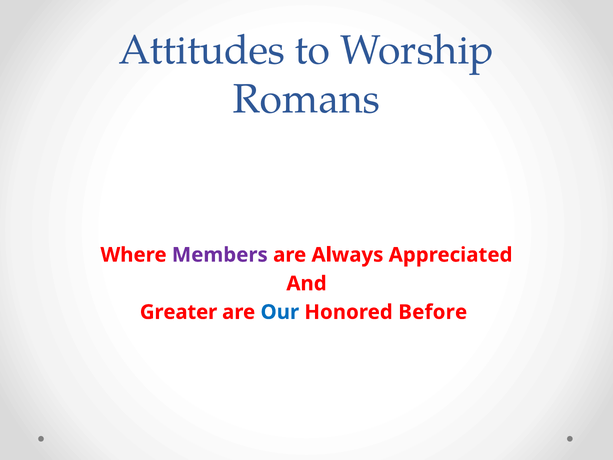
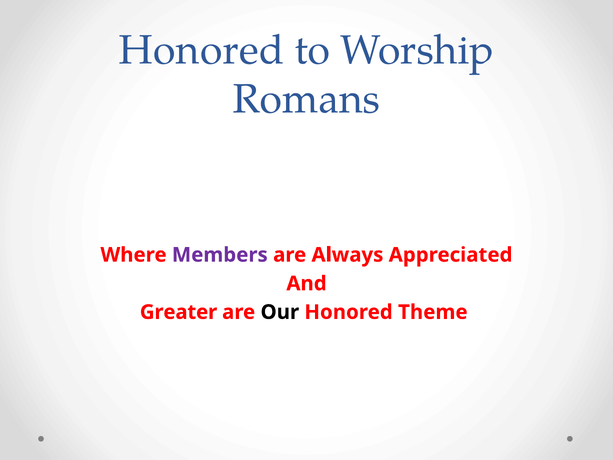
Attitudes: Attitudes -> Honored (201, 50)
Our colour: blue -> black (280, 312)
Before: Before -> Theme (433, 312)
